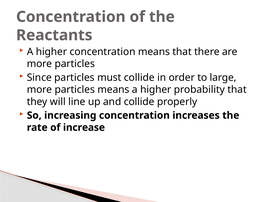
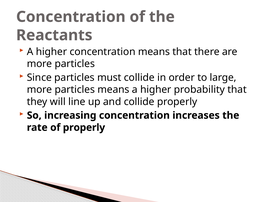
of increase: increase -> properly (84, 127)
